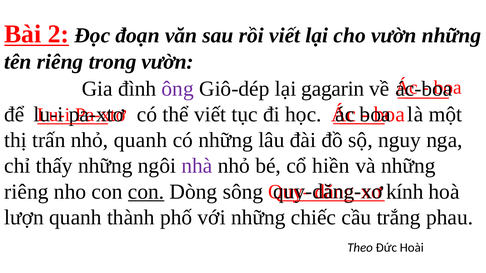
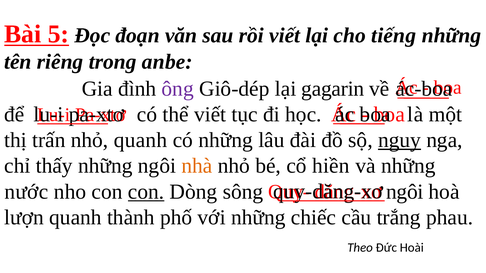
2: 2 -> 5 (58, 34)
cho vườn: vườn -> tiếng (394, 35)
trong vườn: vườn -> anbe (167, 62)
nguy underline: none -> present (400, 140)
nhà colour: purple -> orange (197, 166)
riêng: riêng -> nước (26, 192)
sông kính: kính -> ngôi (405, 192)
